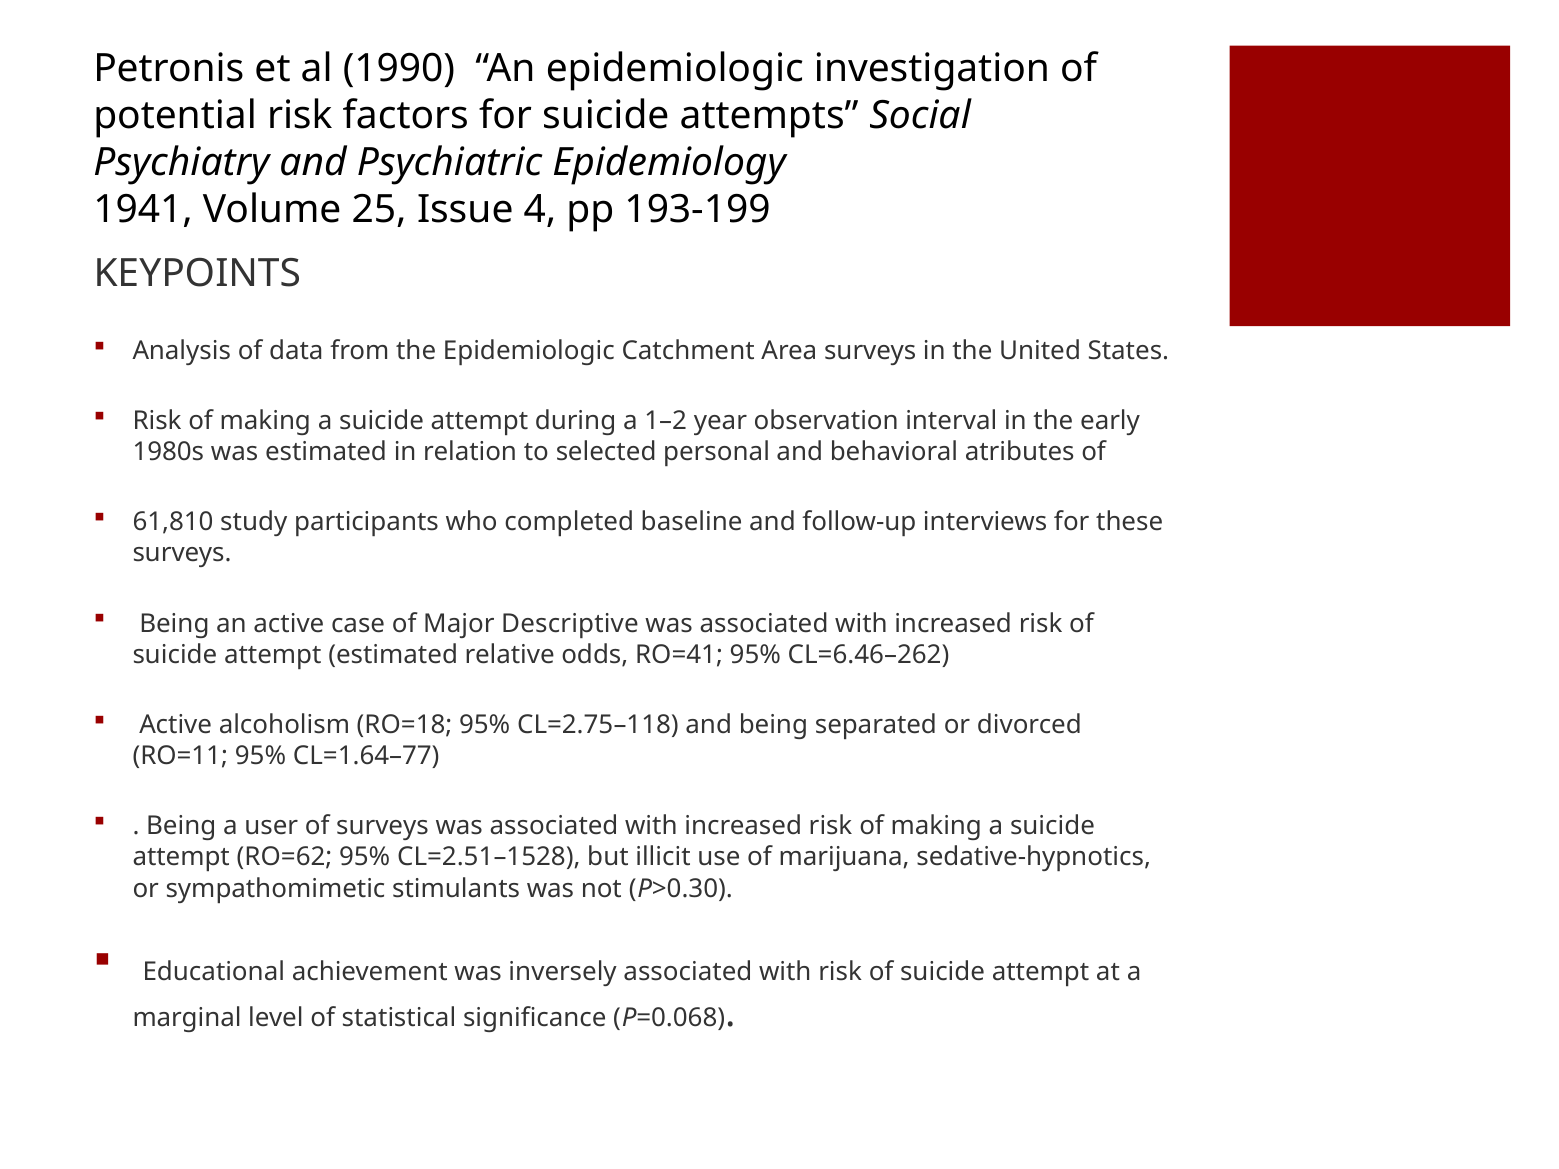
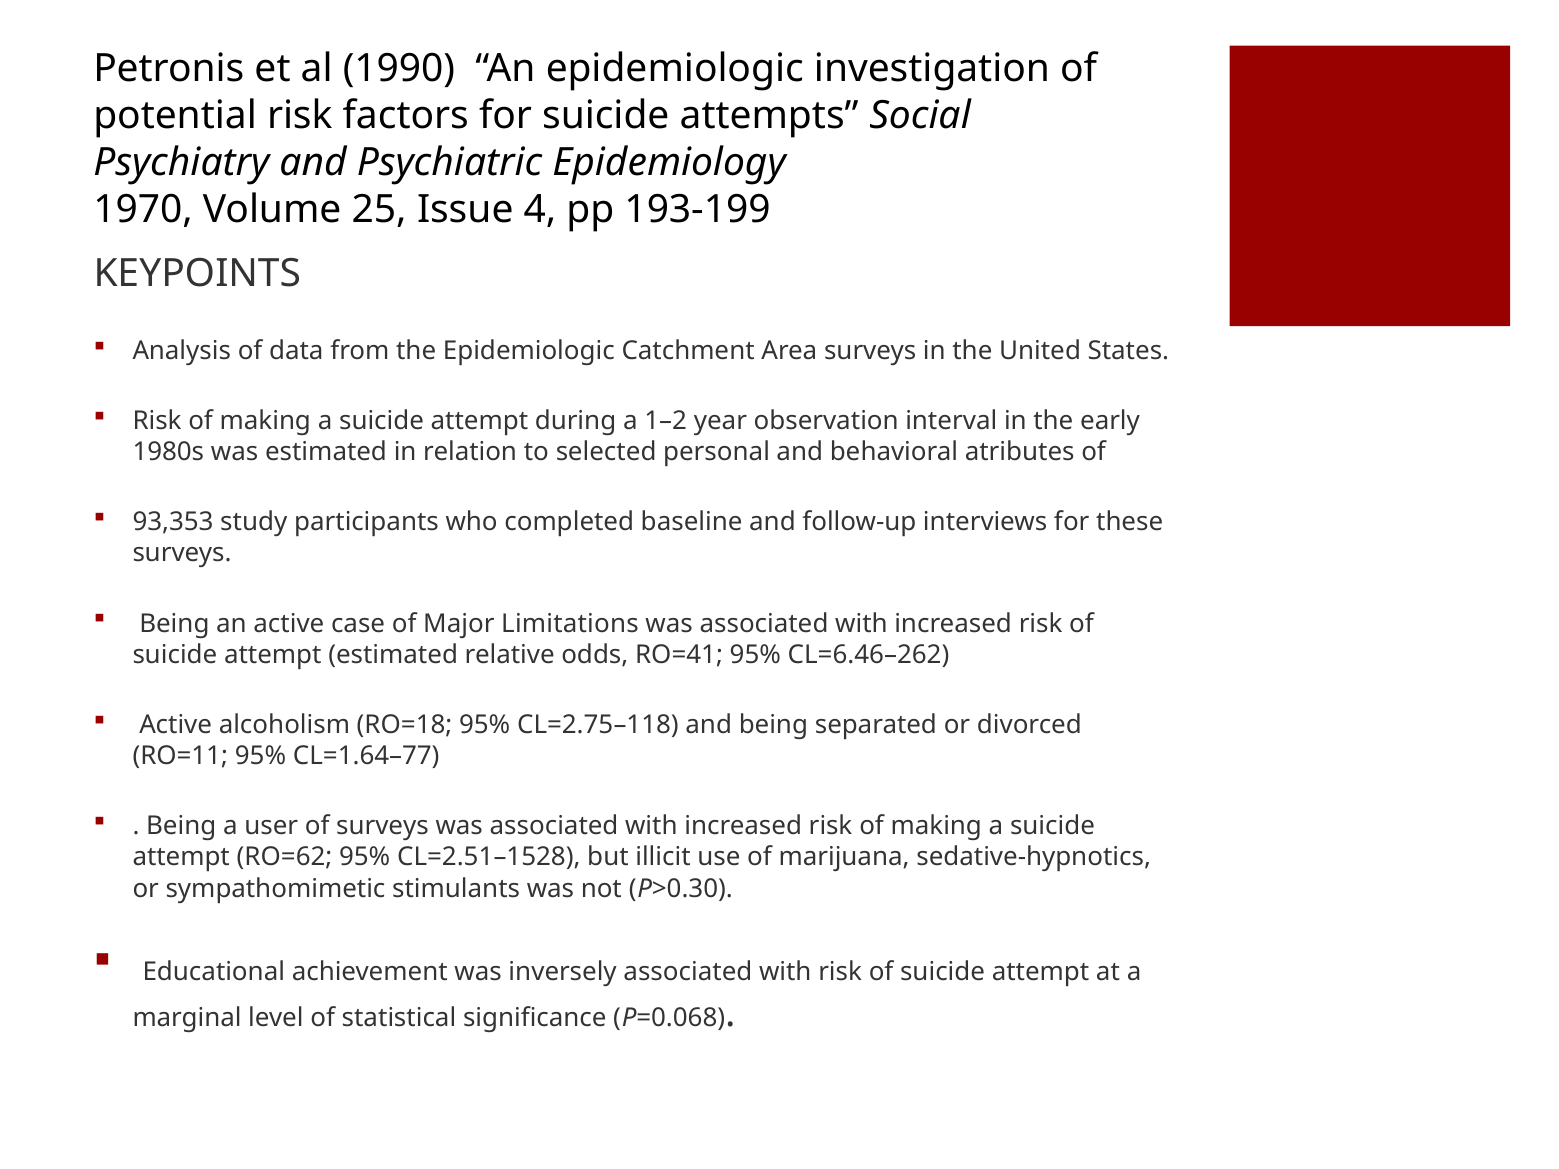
1941: 1941 -> 1970 (143, 209)
61,810: 61,810 -> 93,353 (173, 522)
Descriptive: Descriptive -> Limitations (570, 624)
